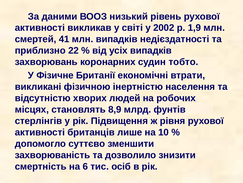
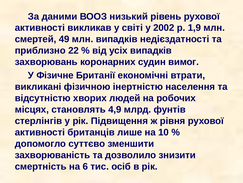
41: 41 -> 49 (64, 39)
тобто: тобто -> вимог (184, 62)
8,9: 8,9 -> 4,9 (115, 109)
